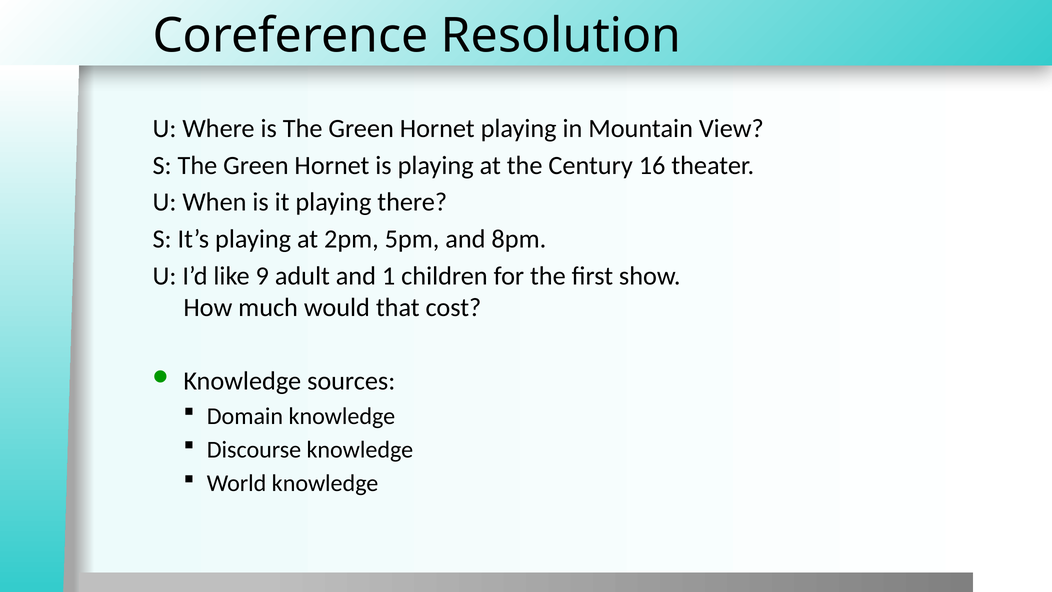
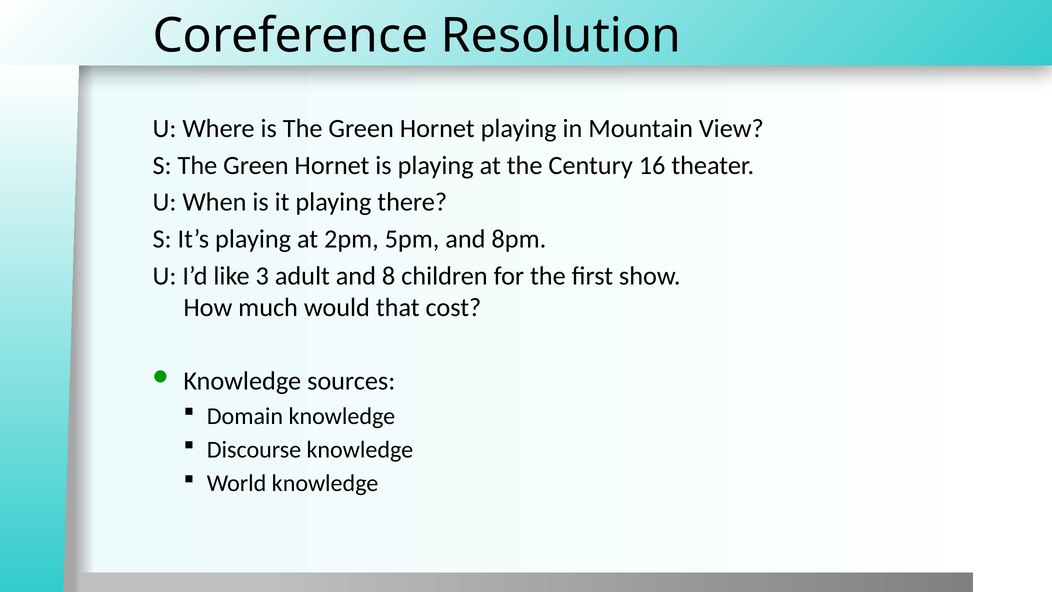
9: 9 -> 3 (262, 276)
1: 1 -> 8 (389, 276)
